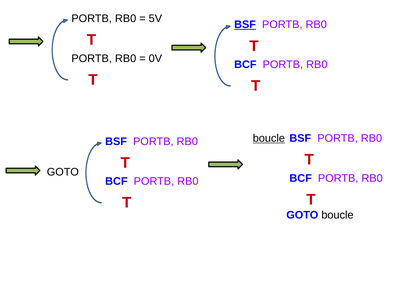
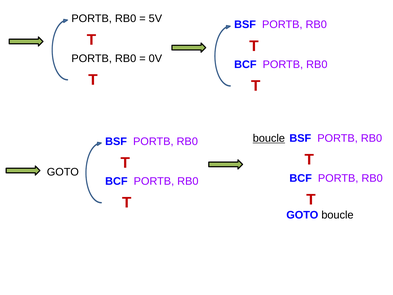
BSF underline: present -> none (245, 25)
